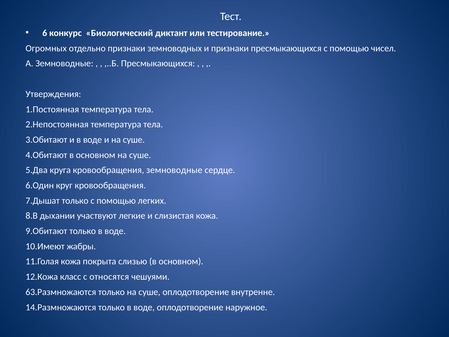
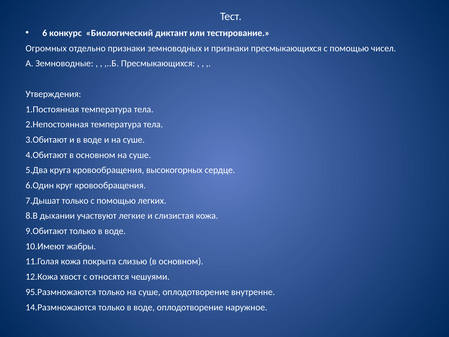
кровообращения земноводные: земноводные -> высокогорных (174, 170)
класс: класс -> хвост (71, 277)
63.Размножаются: 63.Размножаются -> 95.Размножаются (61, 292)
